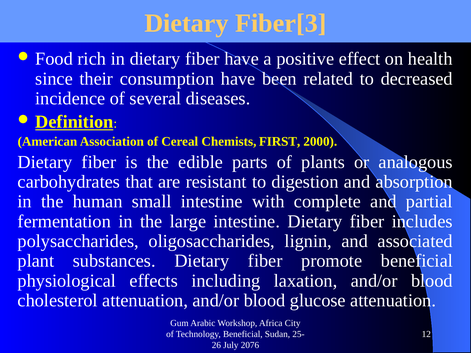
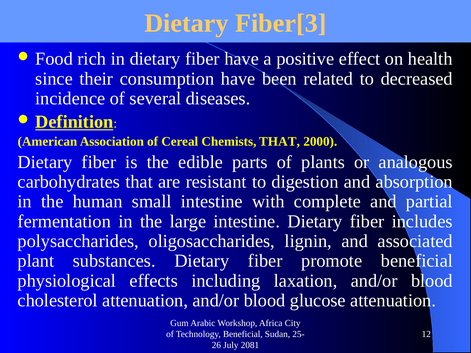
Chemists FIRST: FIRST -> THAT (279, 142)
2076: 2076 -> 2081 (250, 345)
